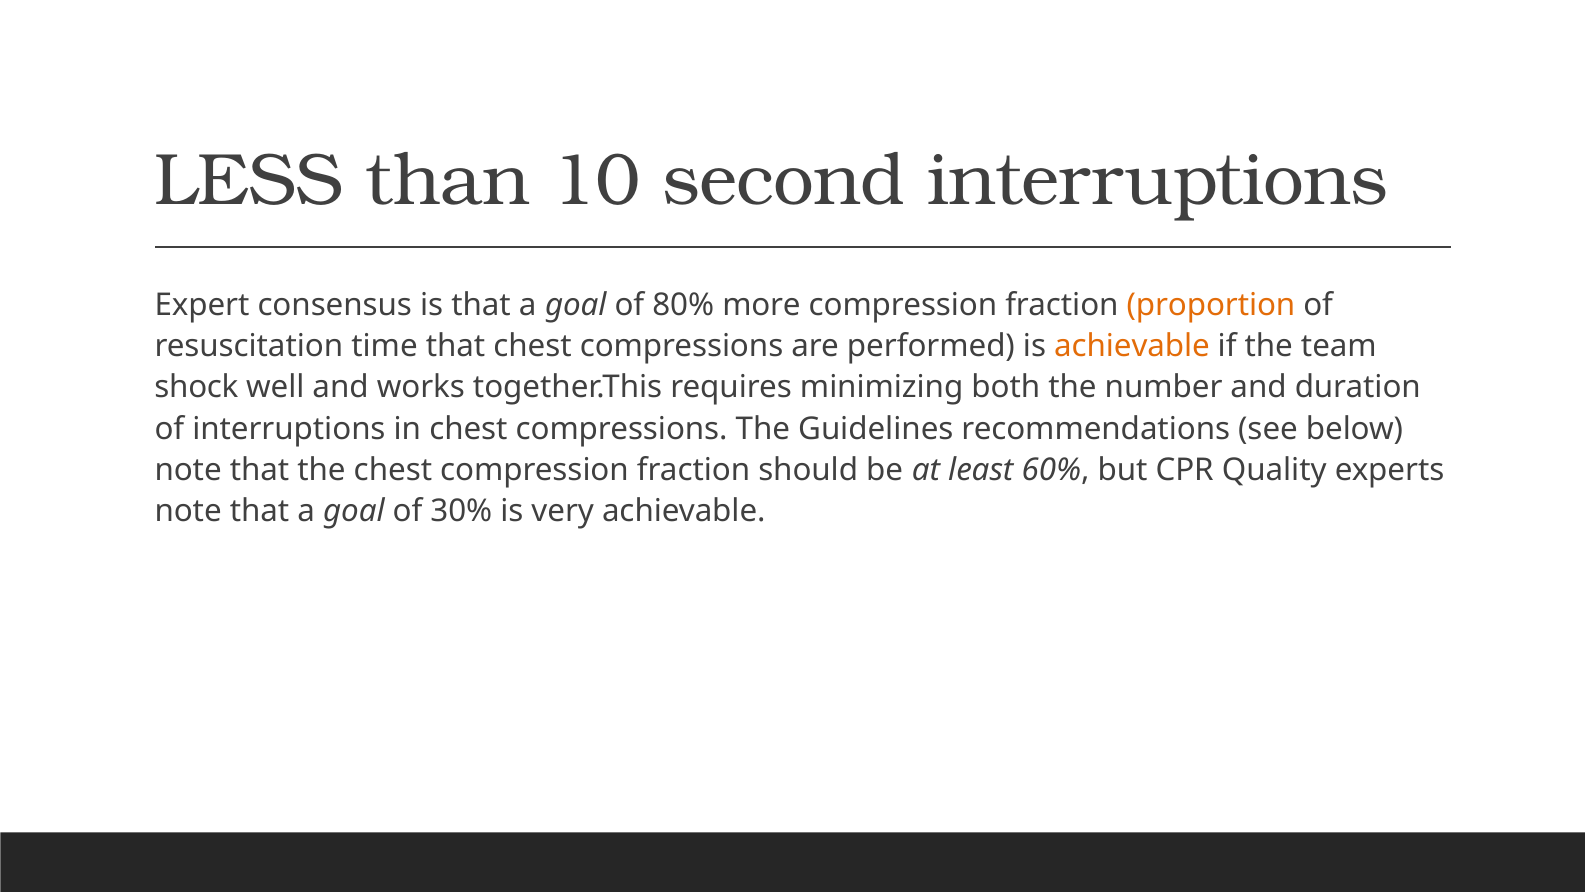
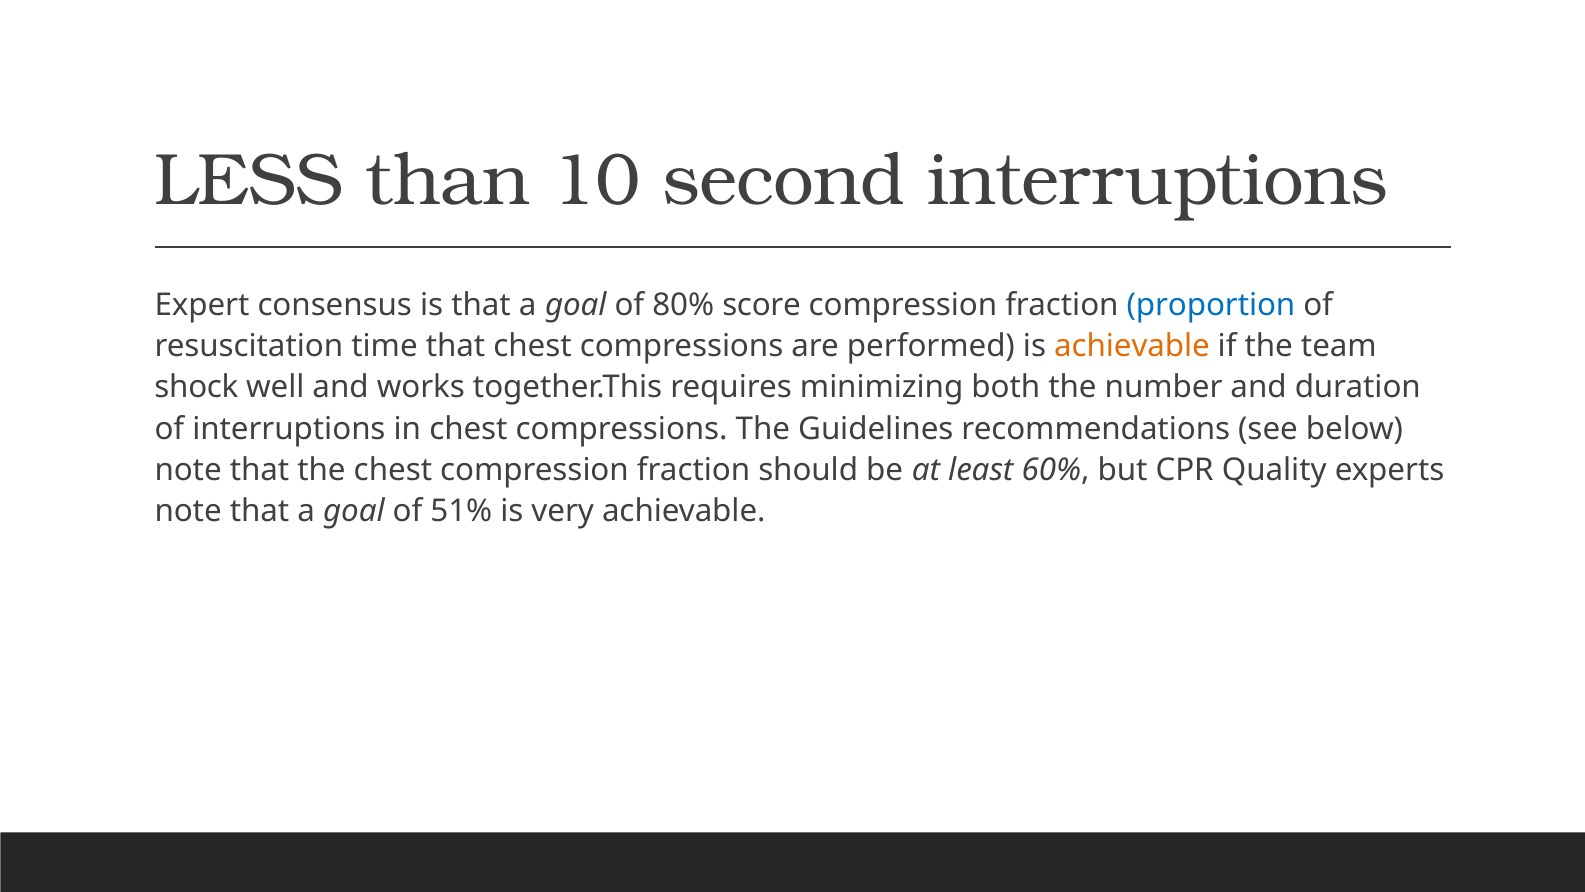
more: more -> score (762, 305)
proportion colour: orange -> blue (1211, 305)
30%: 30% -> 51% (461, 511)
